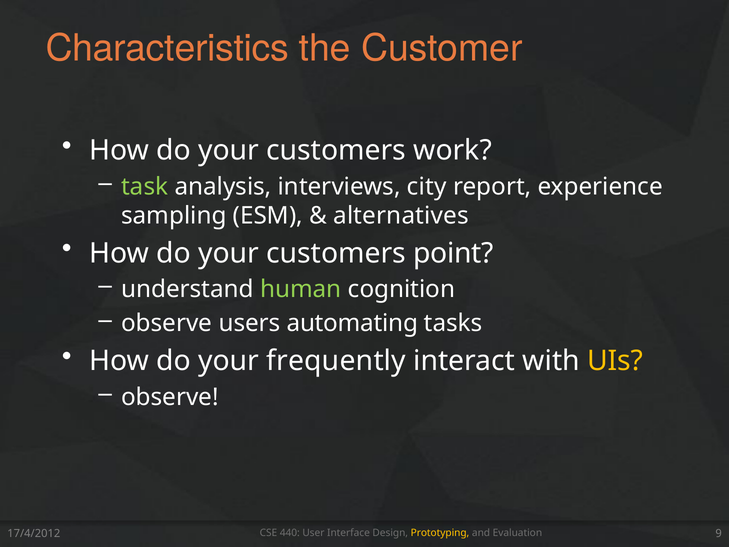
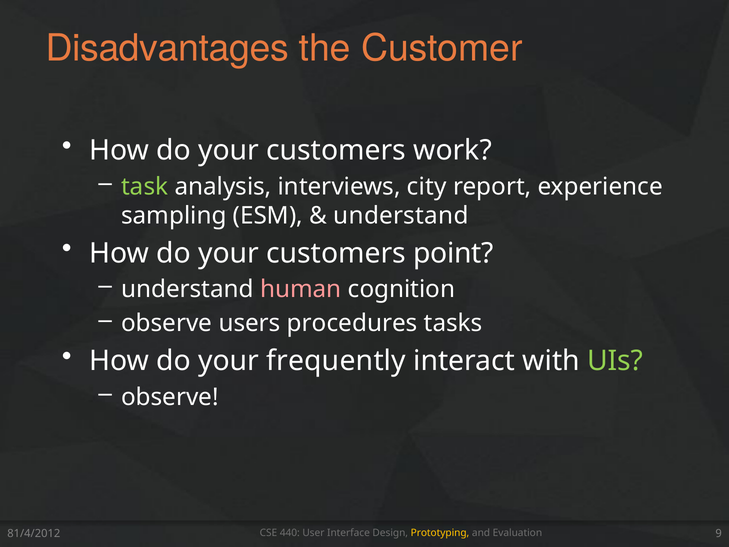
Characteristics: Characteristics -> Disadvantages (167, 48)
alternatives: alternatives -> understand (401, 216)
human colour: light green -> pink (301, 289)
automating: automating -> procedures (352, 323)
UIs colour: yellow -> light green (615, 361)
17/4/2012: 17/4/2012 -> 81/4/2012 (34, 534)
